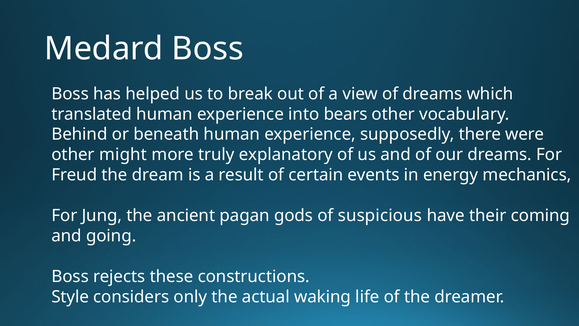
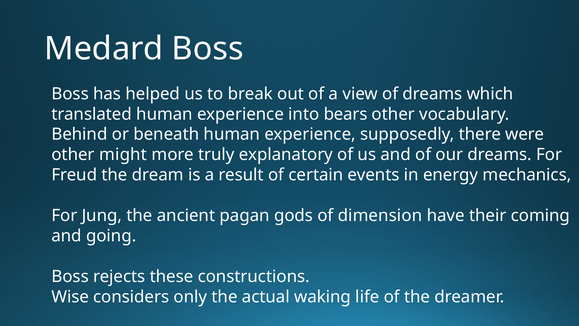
suspicious: suspicious -> dimension (380, 215)
Style: Style -> Wise (70, 296)
